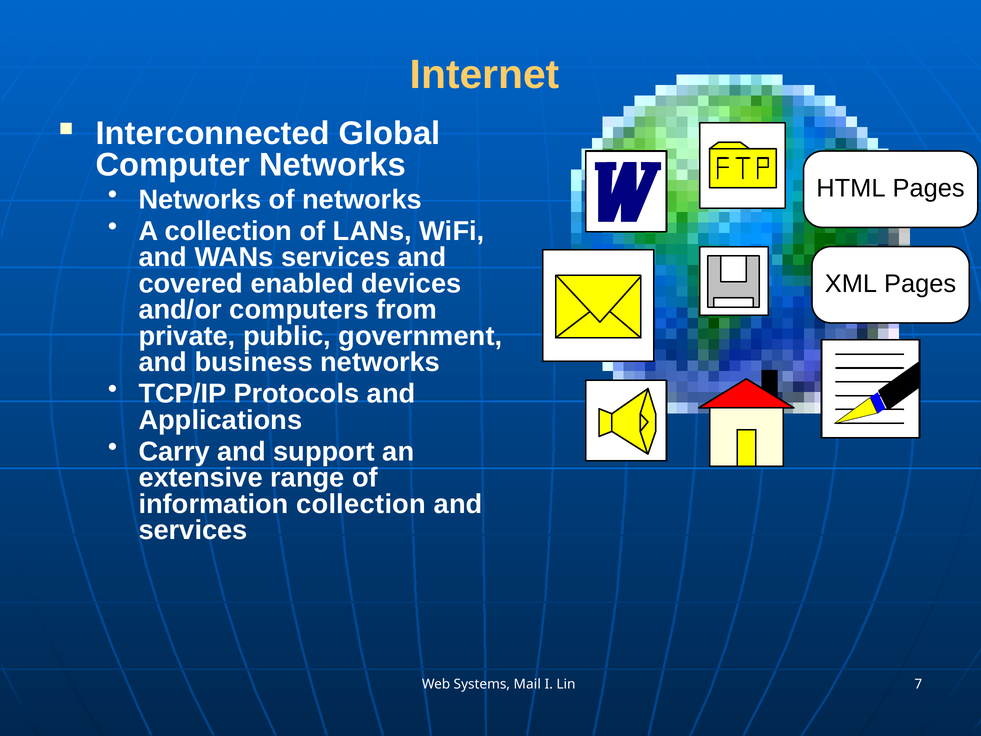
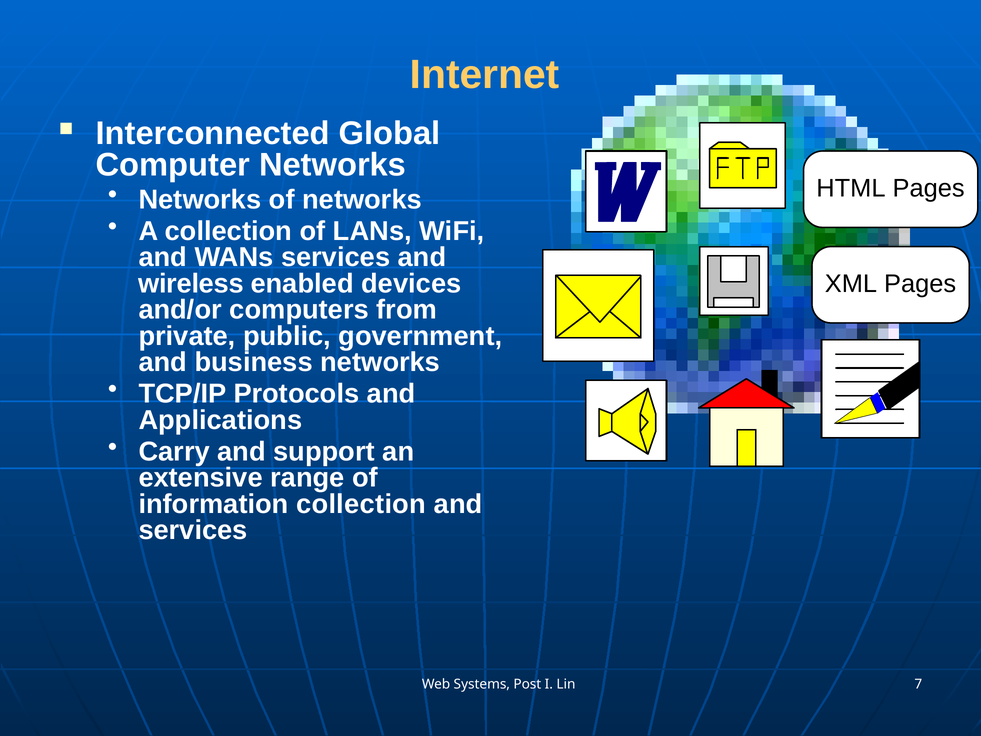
covered: covered -> wireless (191, 284)
Mail: Mail -> Post (527, 684)
